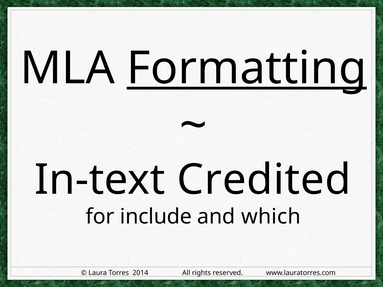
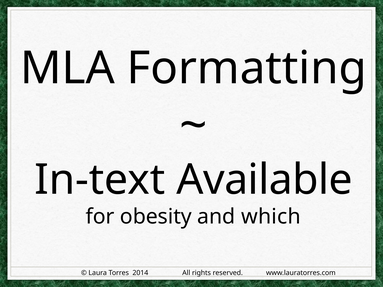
Formatting underline: present -> none (247, 68)
Credited: Credited -> Available (264, 180)
include: include -> obesity (156, 217)
